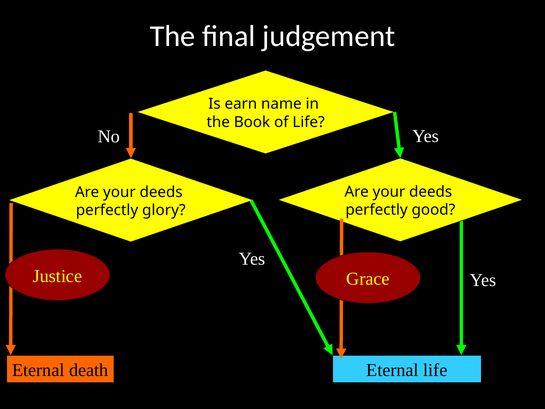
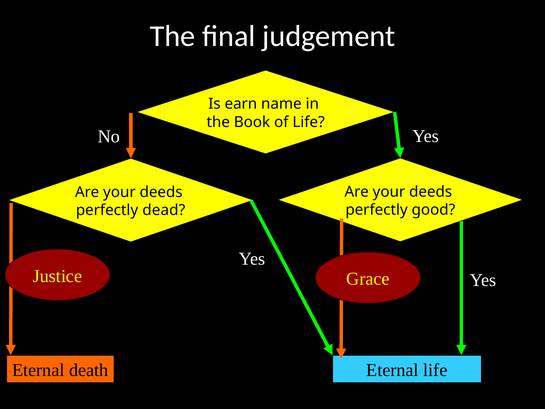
glory: glory -> dead (164, 210)
